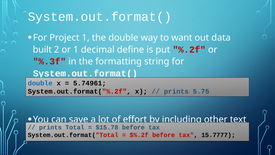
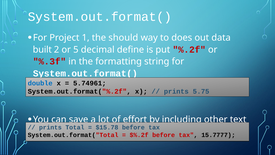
the double: double -> should (123, 38)
want: want -> does (182, 38)
or 1: 1 -> 5 (76, 50)
